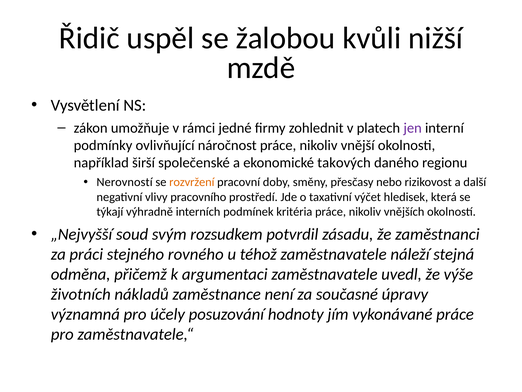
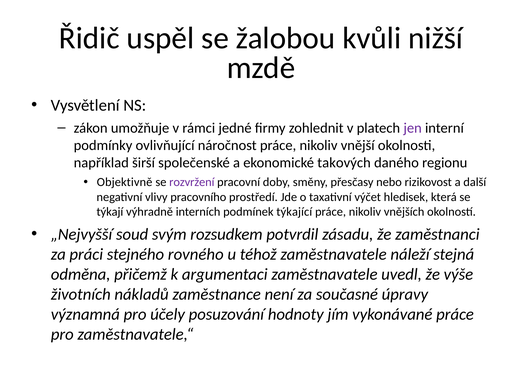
Nerovností: Nerovností -> Objektivně (125, 182)
rozvržení colour: orange -> purple (192, 182)
kritéria: kritéria -> týkající (294, 212)
